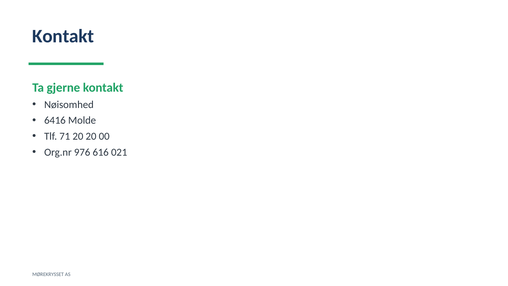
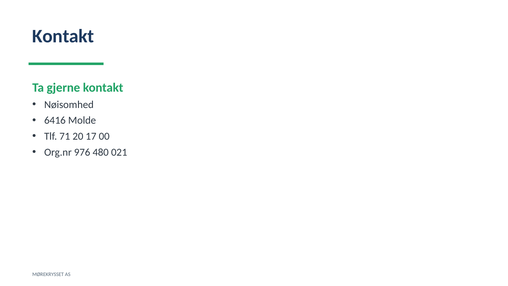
20 20: 20 -> 17 (91, 136)
616: 616 -> 480 (101, 152)
